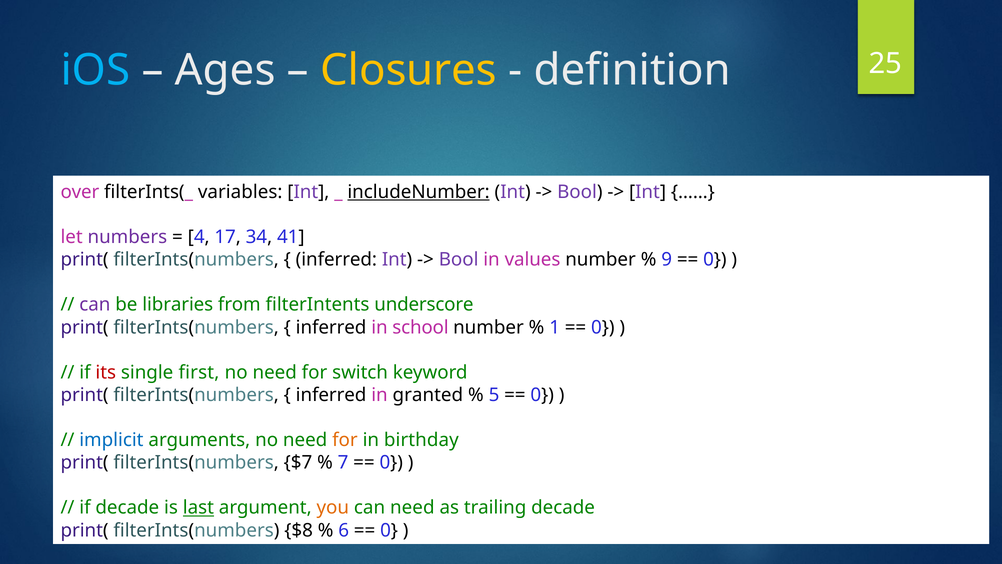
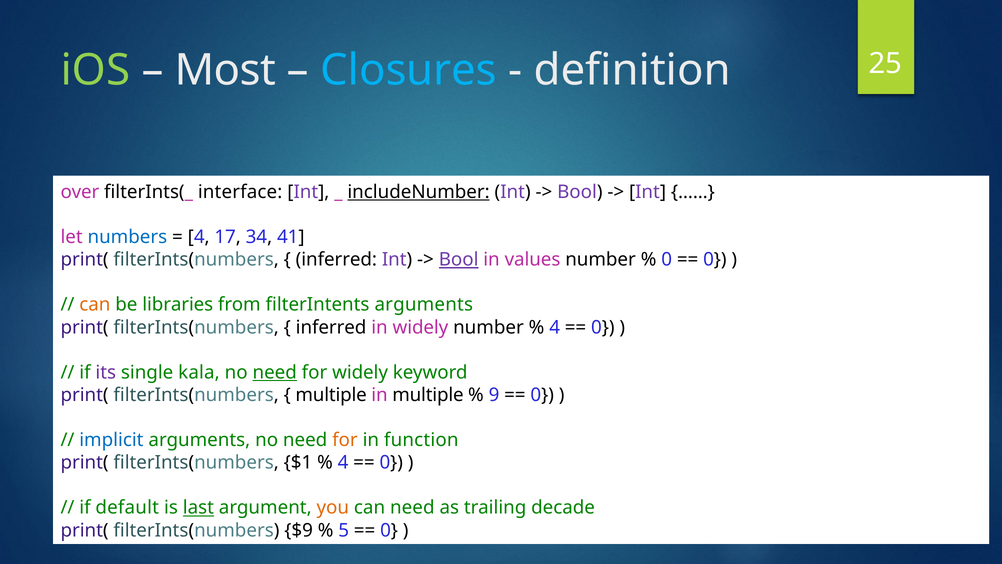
iOS colour: light blue -> light green (95, 70)
Ages: Ages -> Most (225, 70)
Closures colour: yellow -> light blue (409, 70)
variables: variables -> interface (240, 192)
numbers colour: purple -> blue (127, 237)
Bool underline: none -> present (459, 259)
9: 9 -> 0 (667, 259)
can colour: purple -> orange (95, 305)
filterIntents underscore: underscore -> arguments (424, 305)
in school: school -> widely (420, 327)
1: 1 -> 4 (555, 327)
its colour: red -> purple (106, 372)
first: first -> kala (199, 372)
need underline: none -> present (275, 372)
for switch: switch -> widely (360, 372)
inferred: inferred -> multiple (331, 395)
in granted: granted -> multiple (428, 395)
5: 5 -> 9 (494, 395)
birthday: birthday -> function (421, 440)
$7: $7 -> $1 (298, 462)
7: 7 -> 4 (343, 462)
if decade: decade -> default (127, 507)
$8: $8 -> $9 (299, 530)
6: 6 -> 5 (344, 530)
